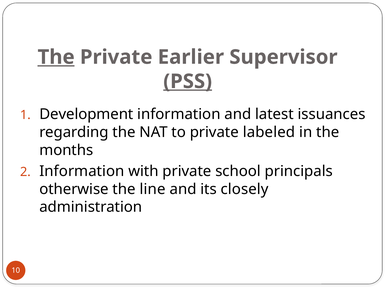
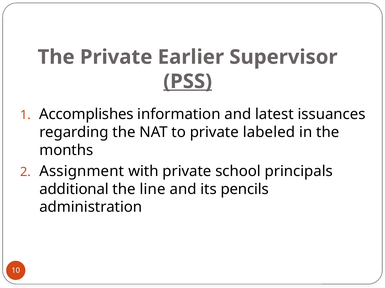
The underline: present -> none (56, 57)
Development: Development -> Accomplishes (86, 115)
Information: Information -> Assignment (82, 172)
otherwise: otherwise -> additional (74, 190)
closely: closely -> pencils (245, 190)
